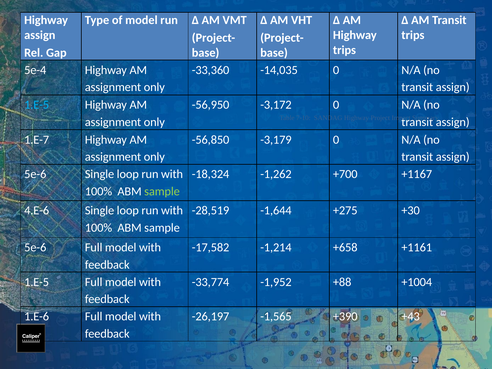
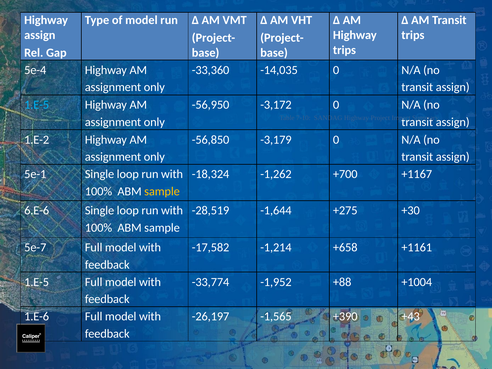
1.E-7: 1.E-7 -> 1.E-2 (37, 140)
5e-6: 5e-6 -> 5e-1 (35, 174)
sample colour: light green -> yellow (162, 191)
4.E-6: 4.E-6 -> 6.E-6 (37, 211)
5e-6: 5e-6 -> 5e-7 (35, 247)
